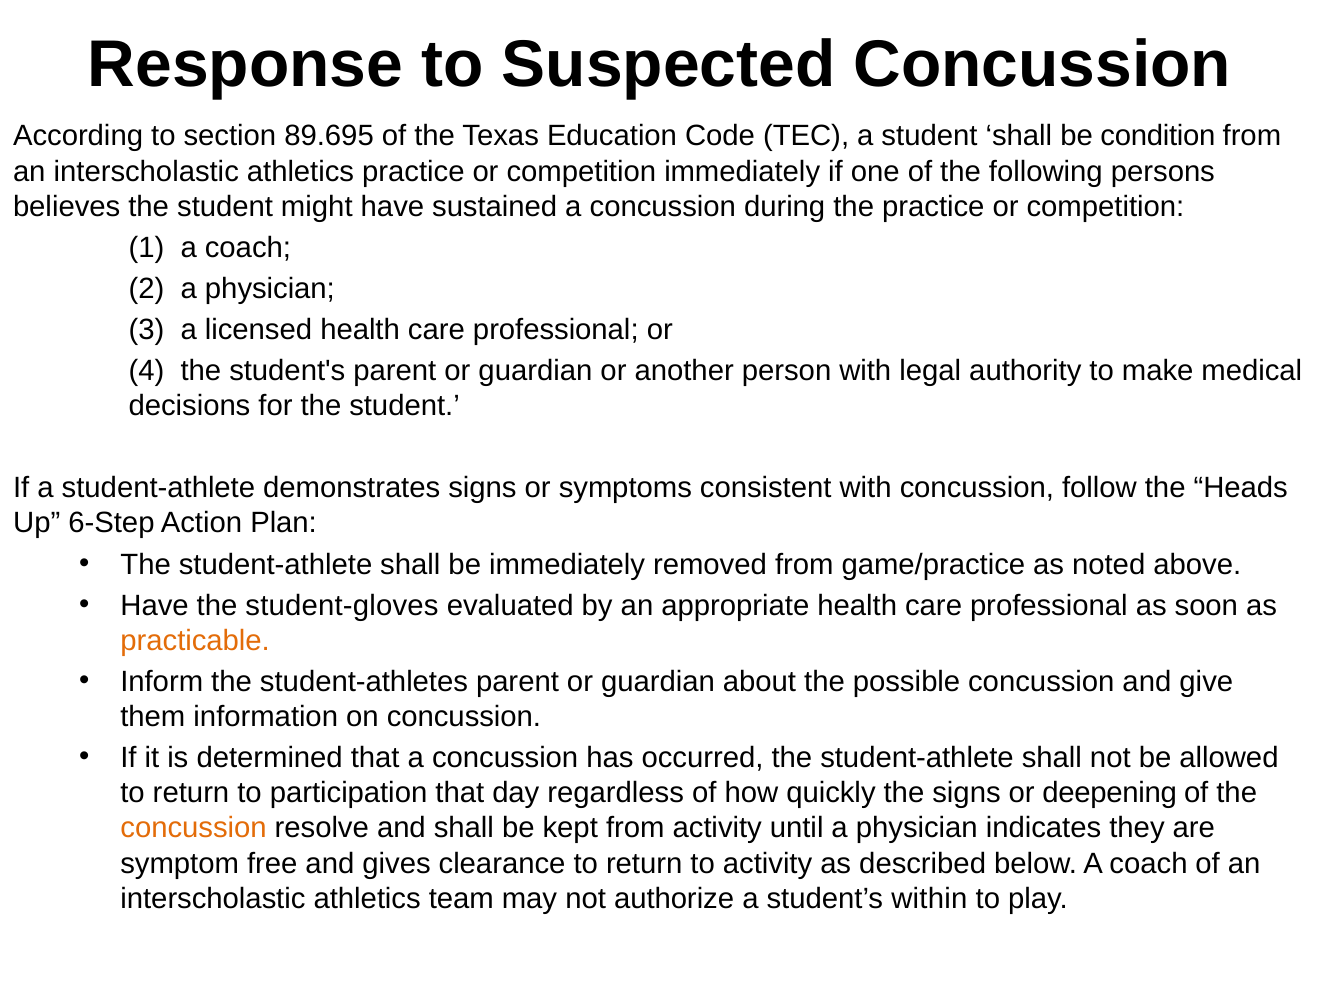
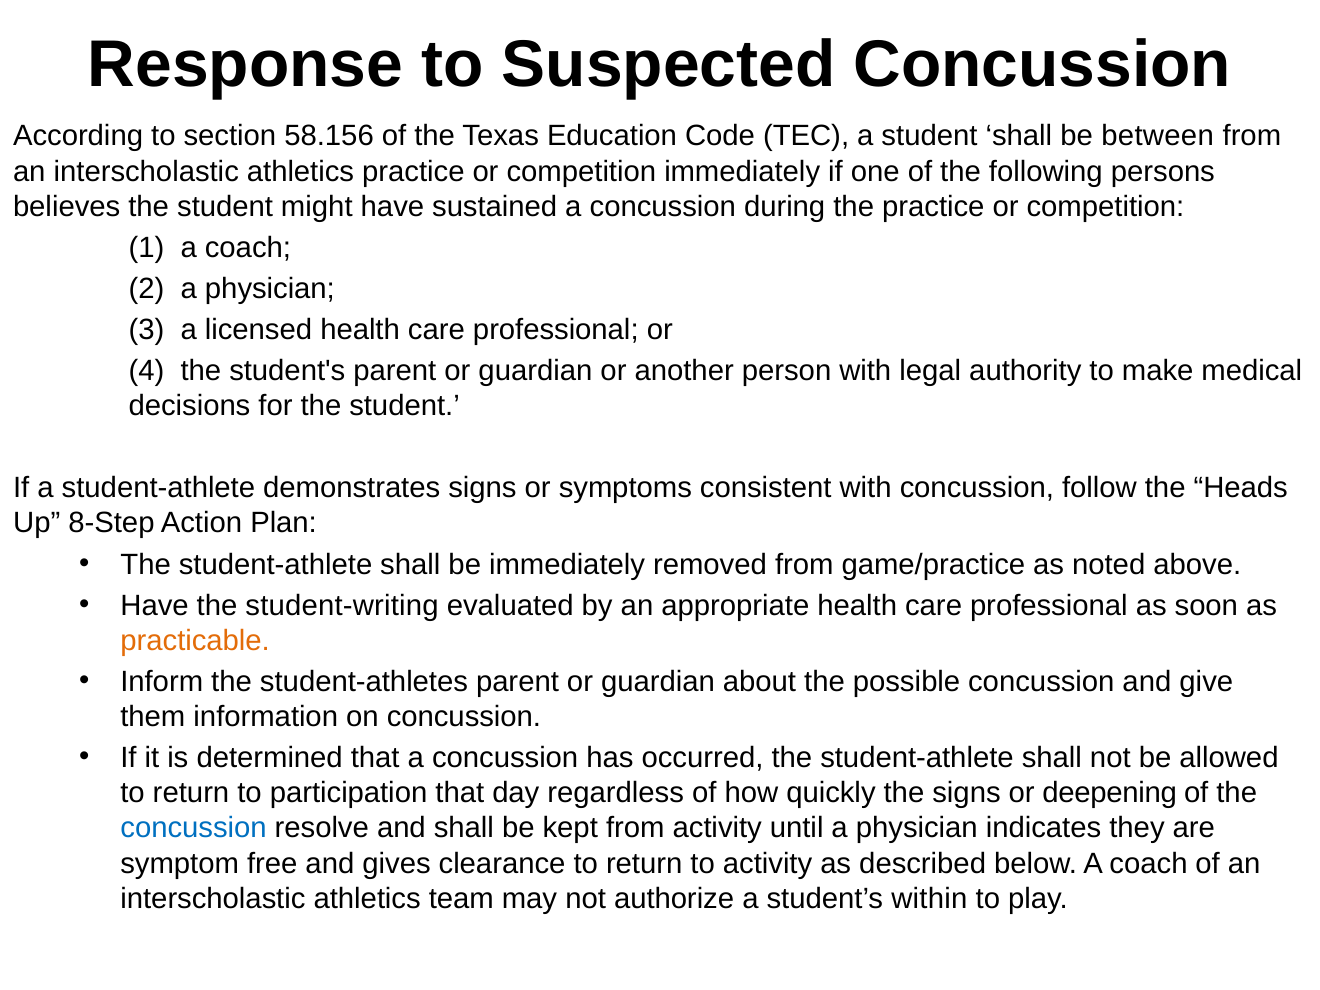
89.695: 89.695 -> 58.156 (329, 136)
condition: condition -> between (1158, 136)
6-Step: 6-Step -> 8-Step (111, 523)
student-gloves: student-gloves -> student-writing (342, 605)
concussion colour: orange -> blue (194, 828)
